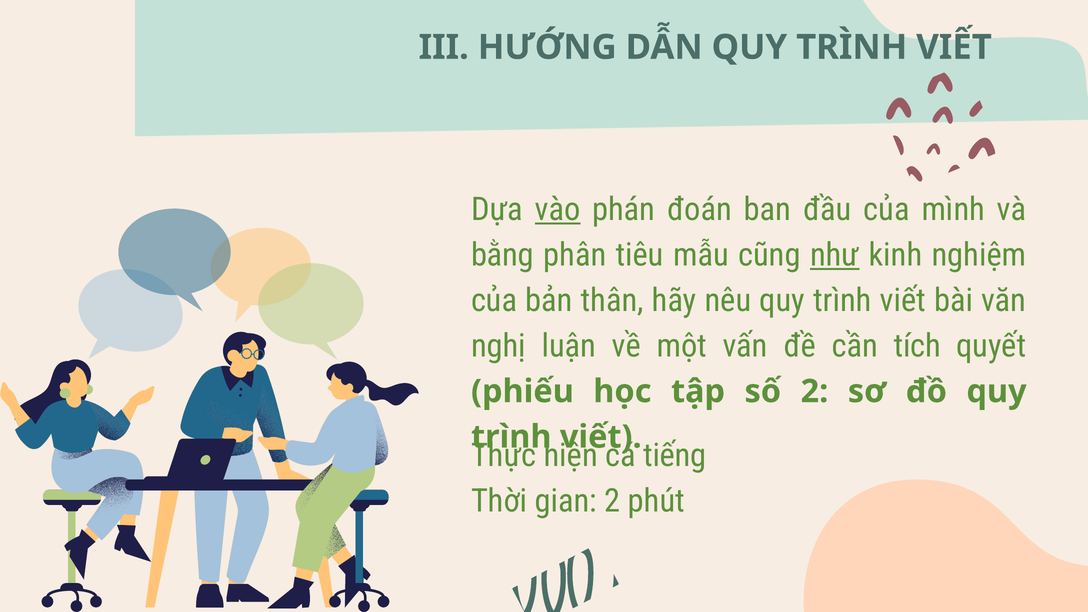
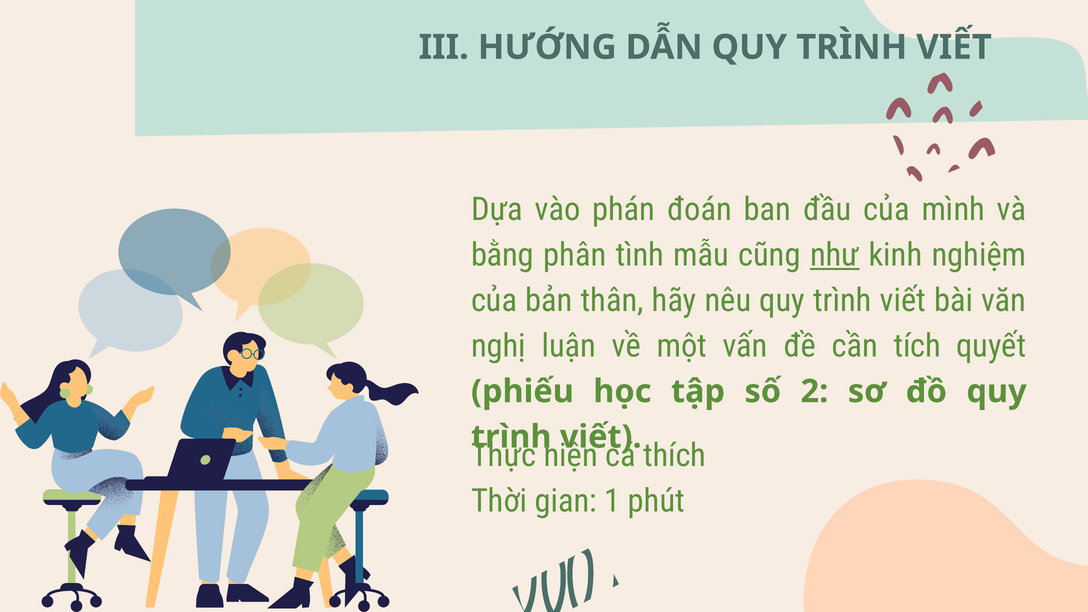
vào underline: present -> none (558, 209)
tiêu: tiêu -> tình (640, 255)
tiếng: tiếng -> thích (675, 456)
gian 2: 2 -> 1 (612, 501)
